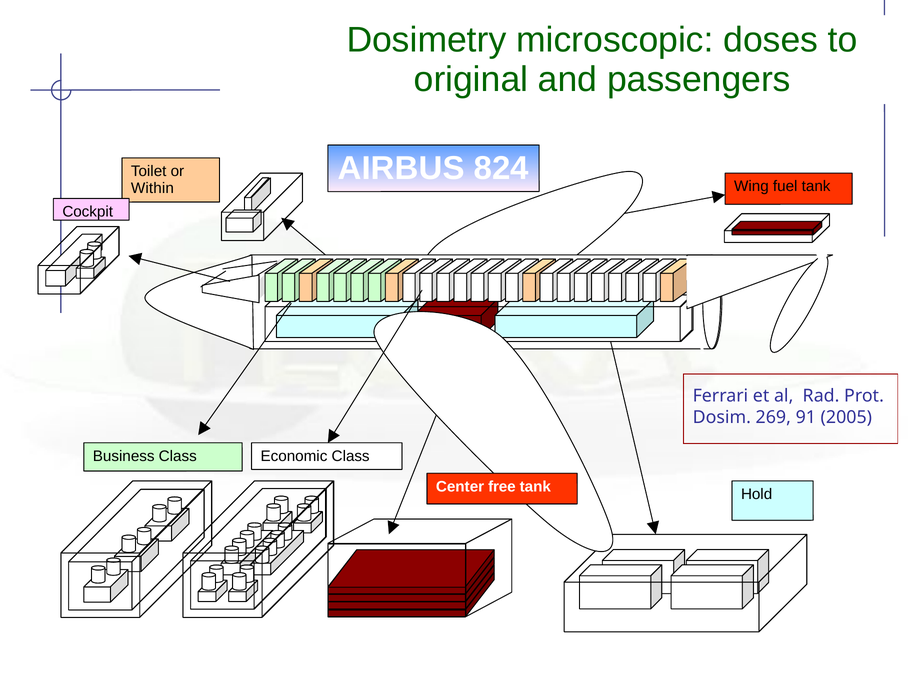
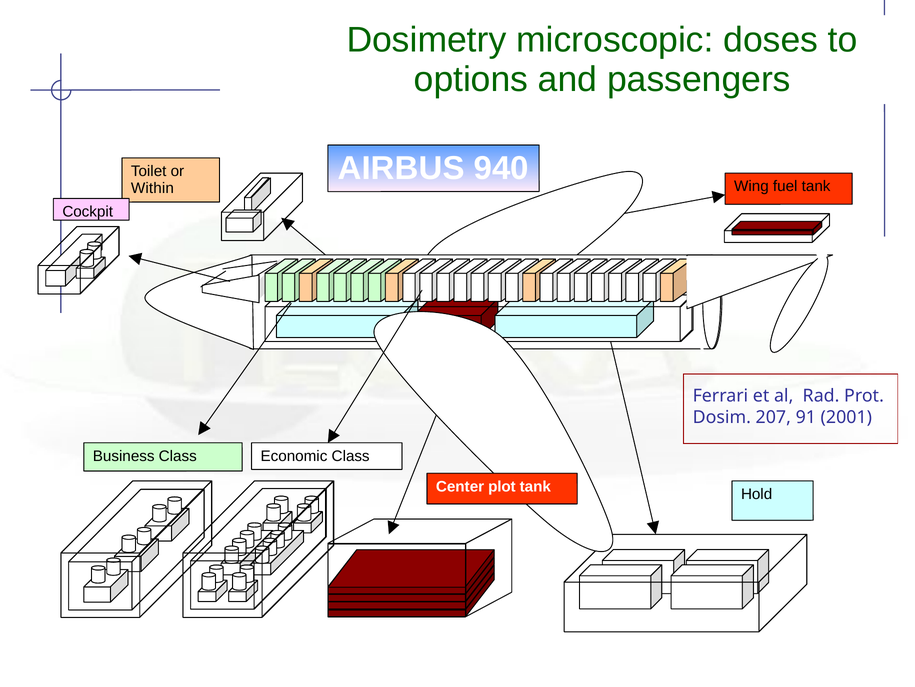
original: original -> options (471, 80)
824: 824 -> 940 (501, 168)
269: 269 -> 207 (773, 417)
2005: 2005 -> 2001 (846, 417)
free: free -> plot (502, 486)
